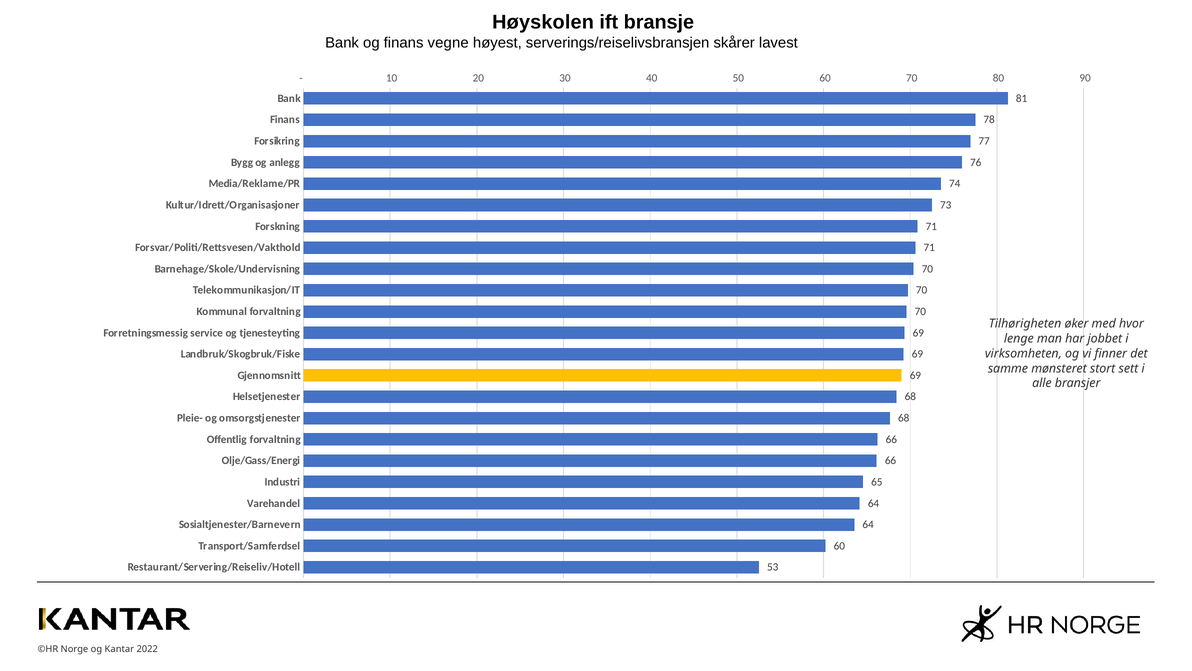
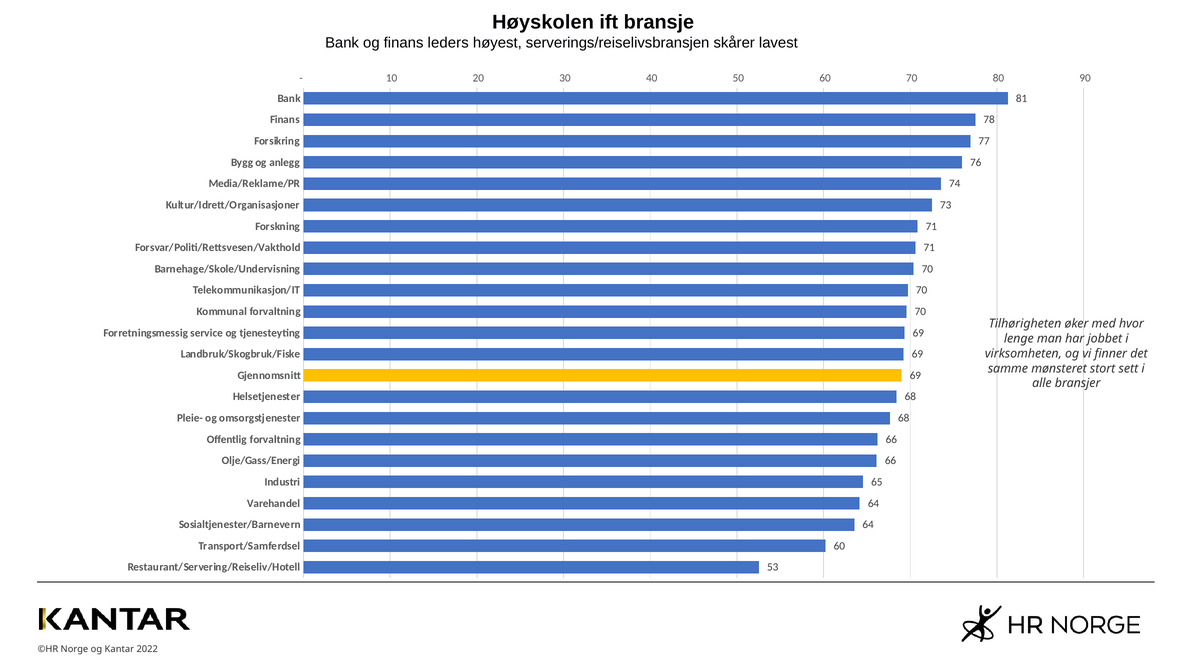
vegne: vegne -> leders (448, 43)
